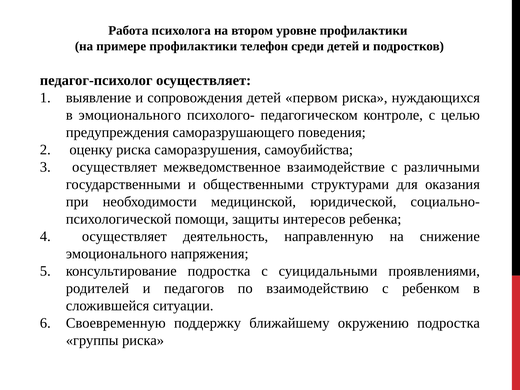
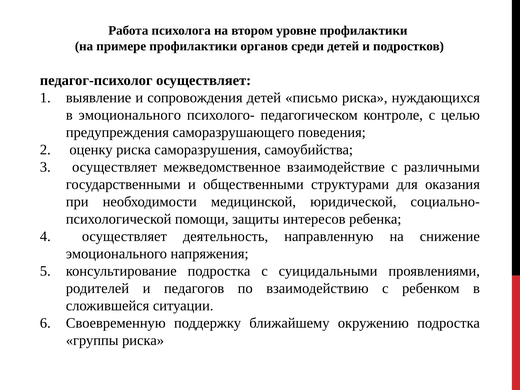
телефон: телефон -> органов (264, 46)
первом: первом -> письмо (312, 98)
